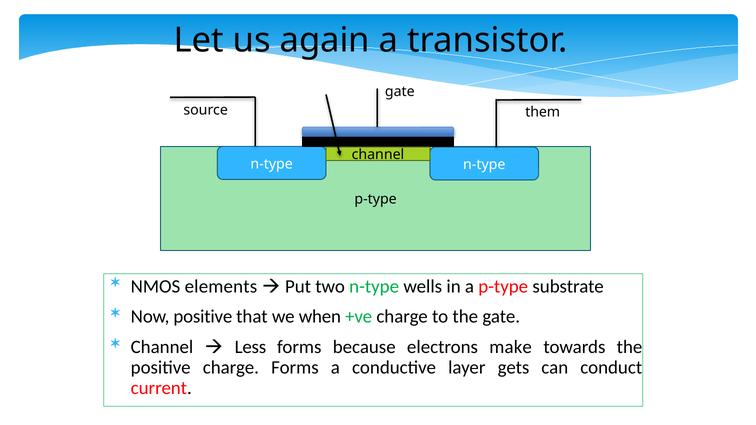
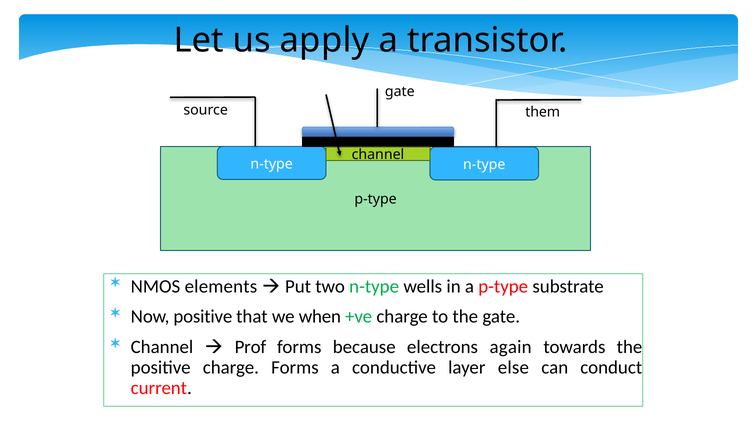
again: again -> apply (325, 40)
Less: Less -> Prof (250, 347)
make: make -> again (511, 347)
gets: gets -> else (513, 368)
